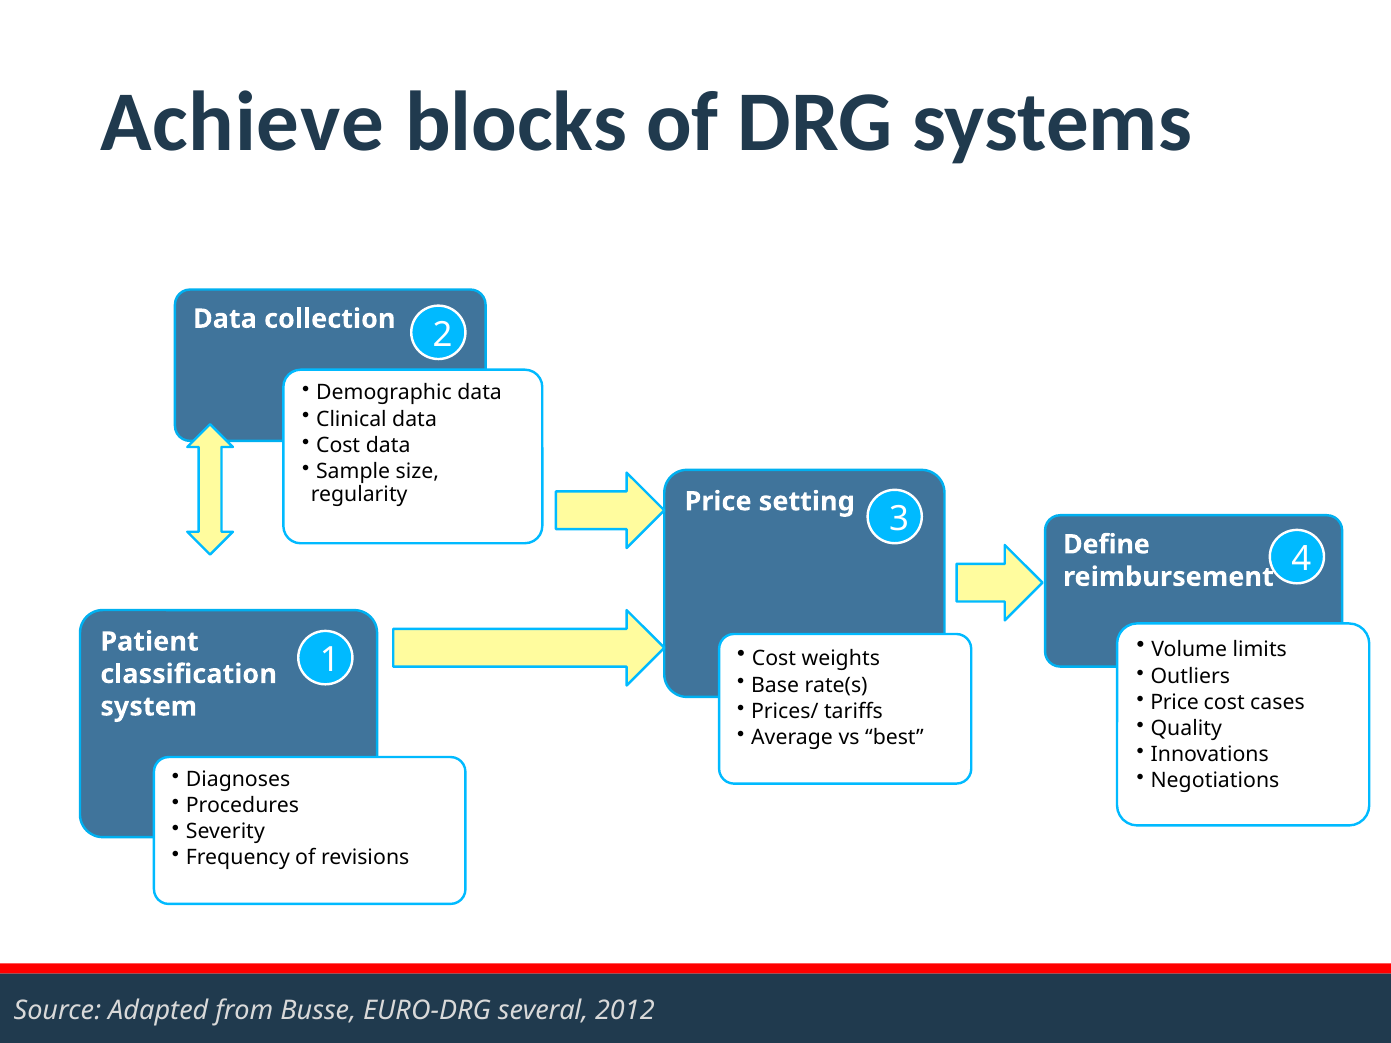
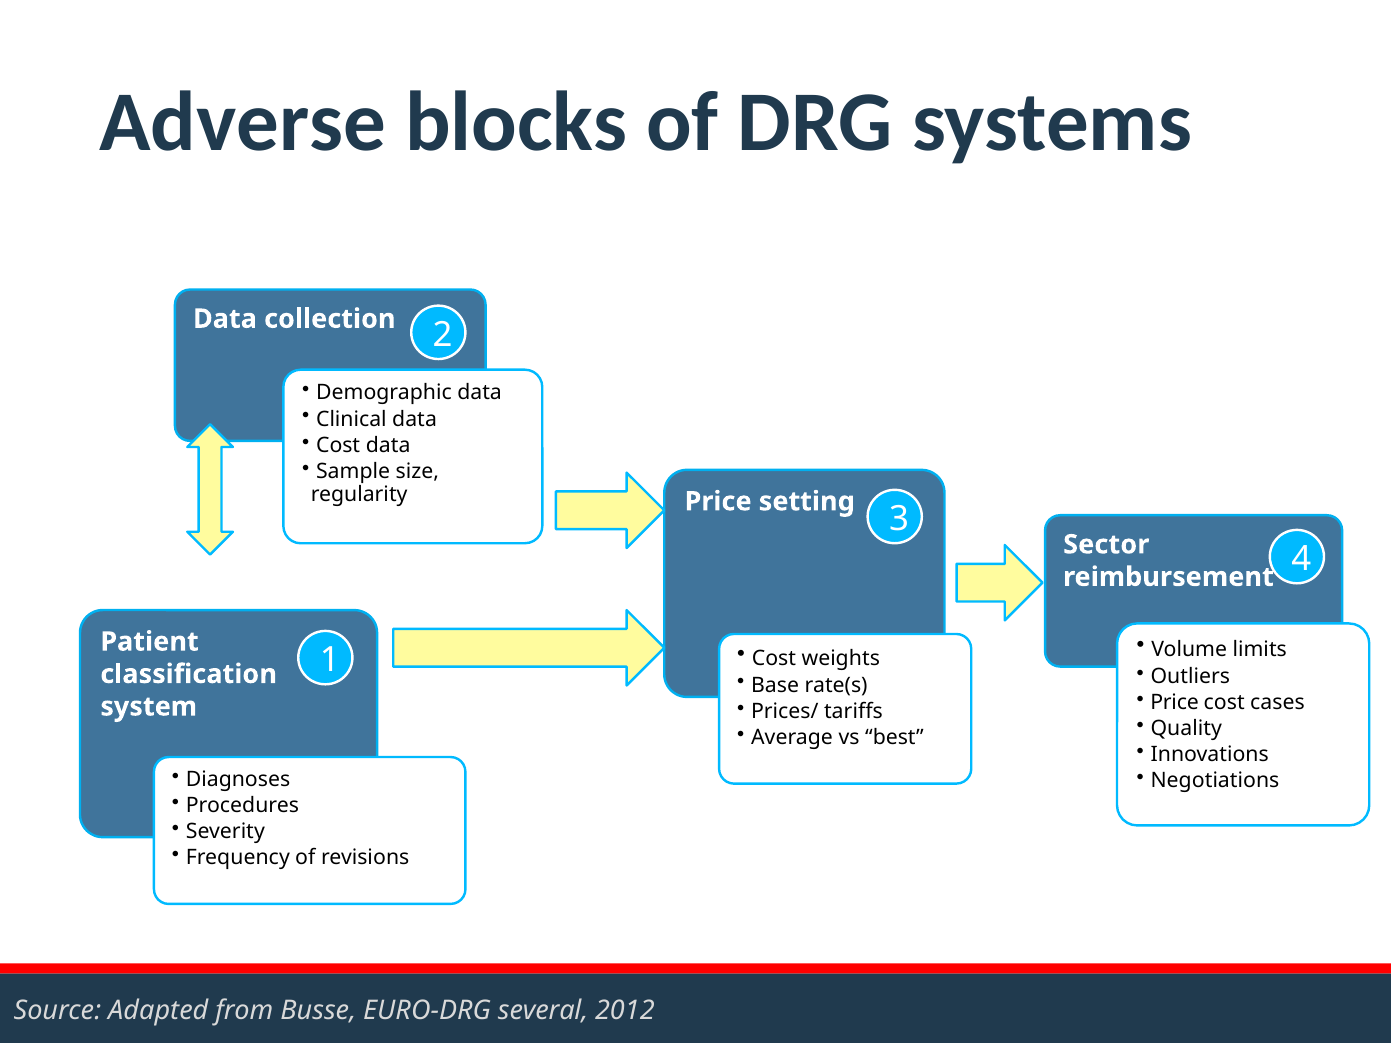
Achieve: Achieve -> Adverse (243, 122)
Define: Define -> Sector (1106, 545)
